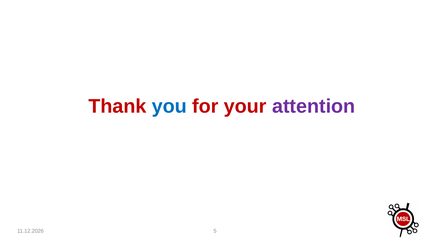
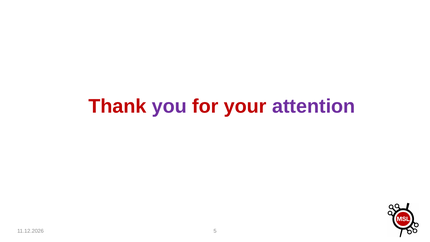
you colour: blue -> purple (169, 106)
